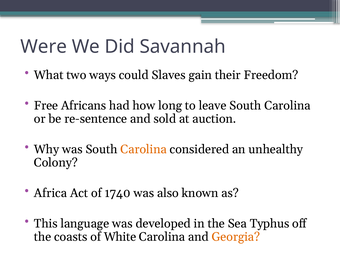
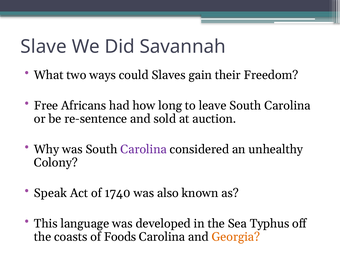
Were: Were -> Slave (44, 47)
Carolina colour: orange -> purple (144, 149)
Africa: Africa -> Speak (50, 193)
White: White -> Foods (120, 237)
